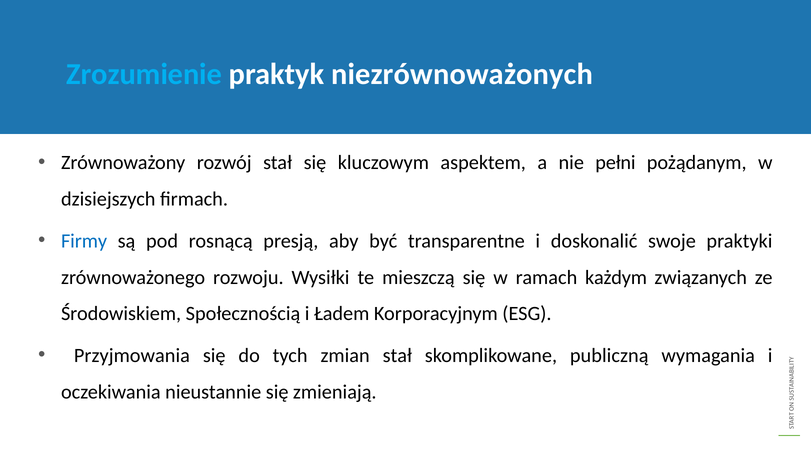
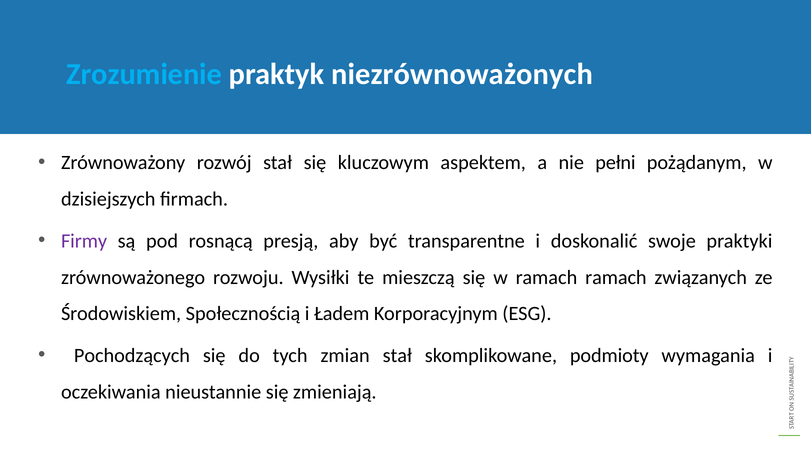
Firmy colour: blue -> purple (84, 241)
ramach każdym: każdym -> ramach (616, 277)
Przyjmowania: Przyjmowania -> Pochodzących (132, 355)
publiczną: publiczną -> podmioty (609, 355)
